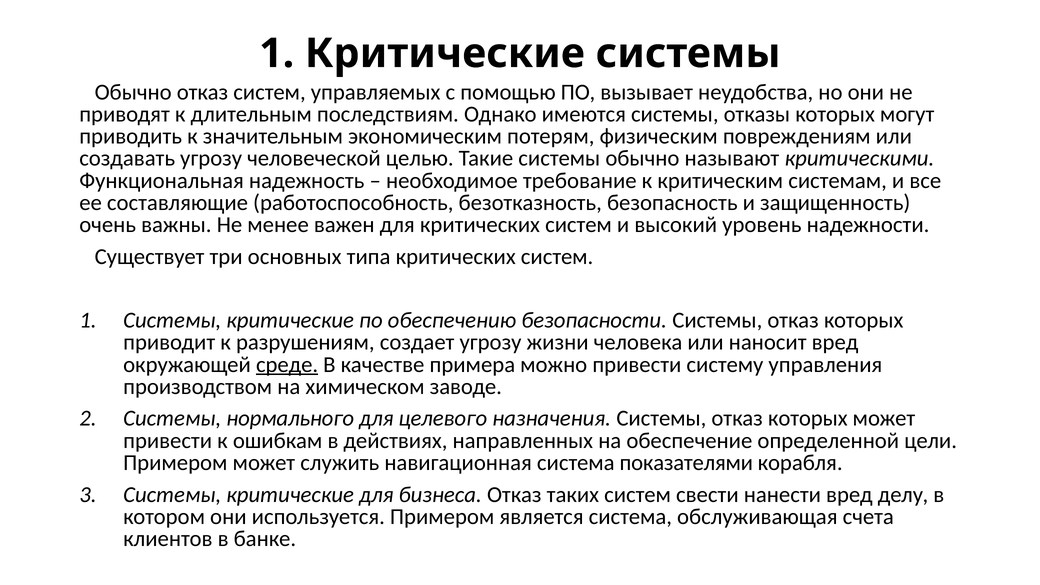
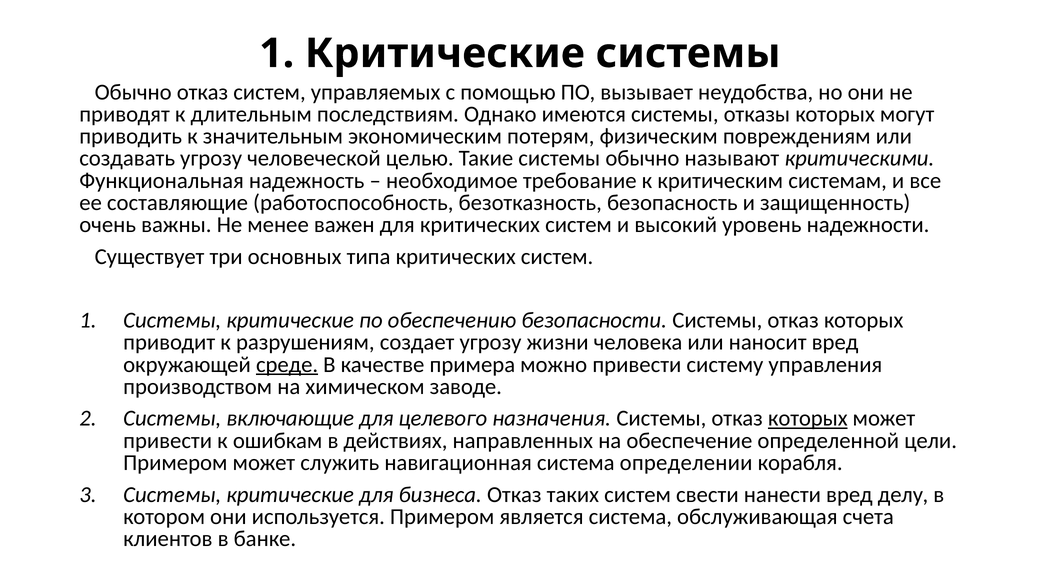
нормального: нормального -> включающие (290, 418)
которых underline: none -> present (808, 418)
показателями: показателями -> определении (686, 463)
